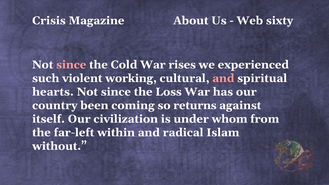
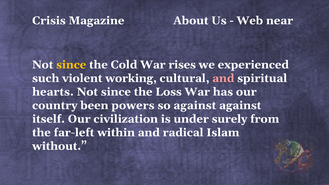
sixty: sixty -> near (280, 21)
since colour: pink -> yellow (71, 65)
coming: coming -> powers (133, 105)
so returns: returns -> against (195, 105)
whom: whom -> surely (230, 119)
